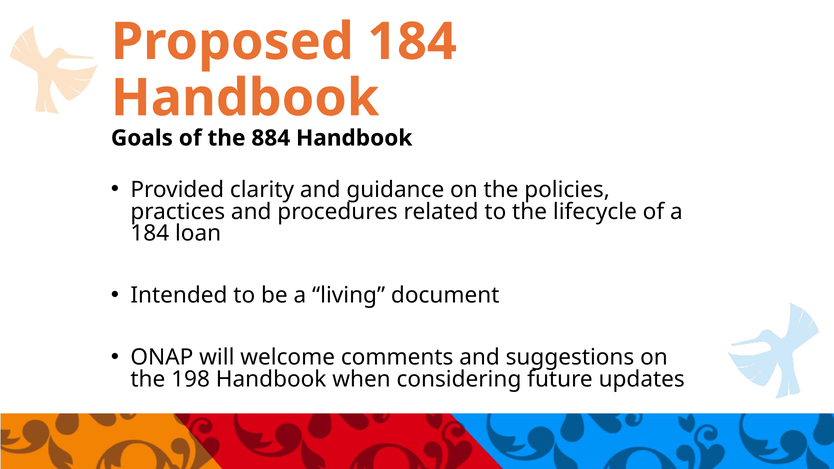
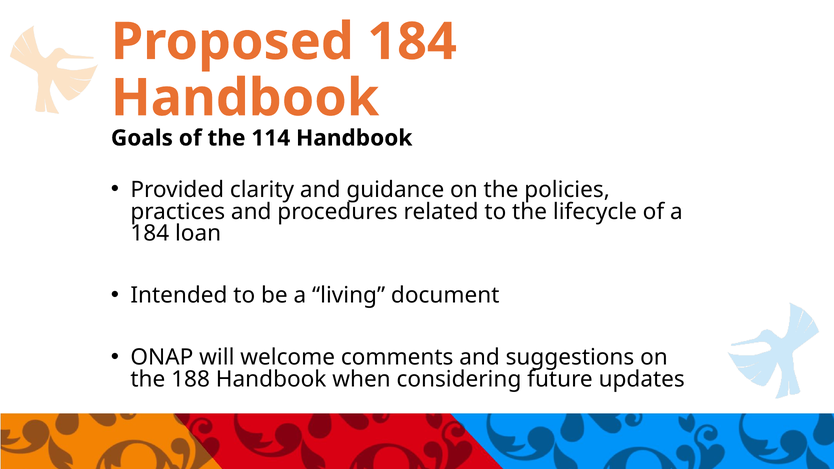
884: 884 -> 114 (271, 138)
198: 198 -> 188 (191, 379)
